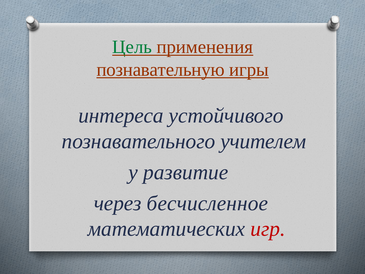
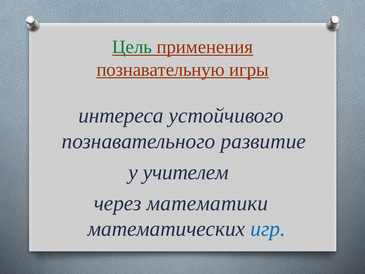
учителем: учителем -> развитие (263, 141)
развитие: развитие -> учителем (186, 172)
бесчисленное: бесчисленное -> математики (207, 203)
игр colour: red -> blue (268, 229)
